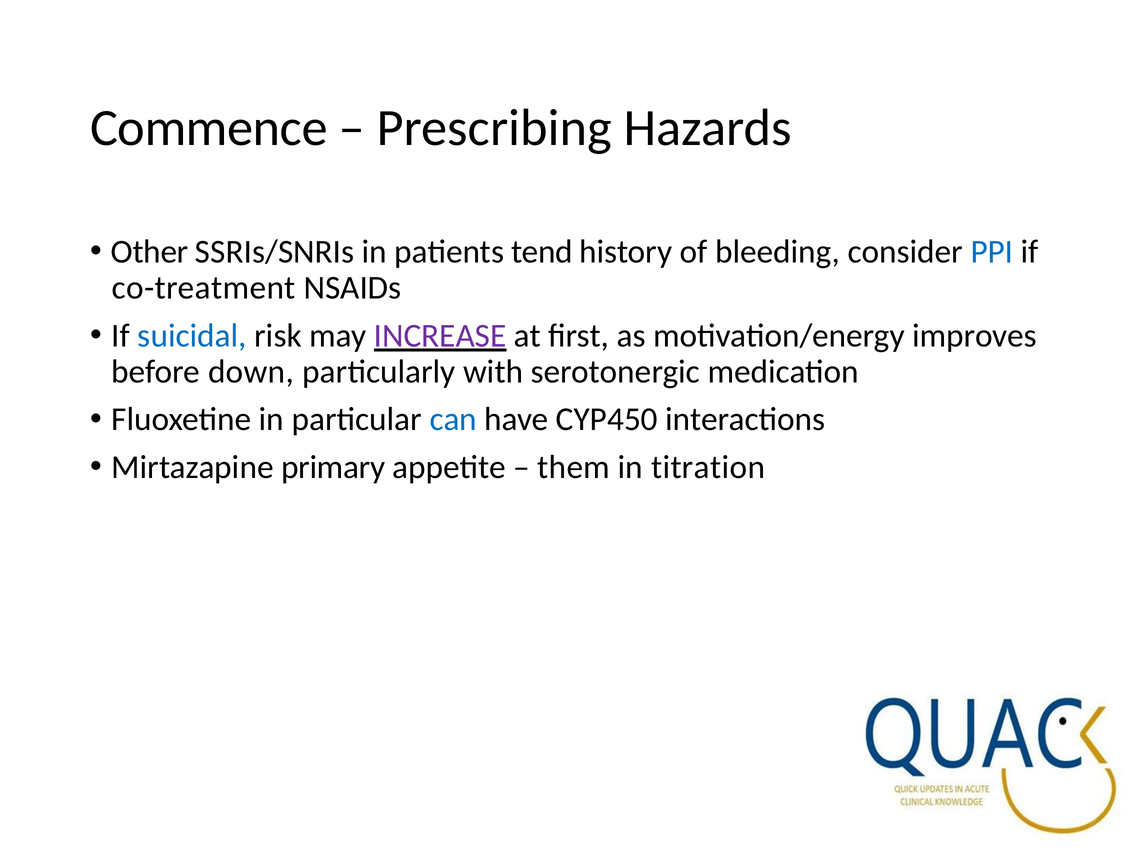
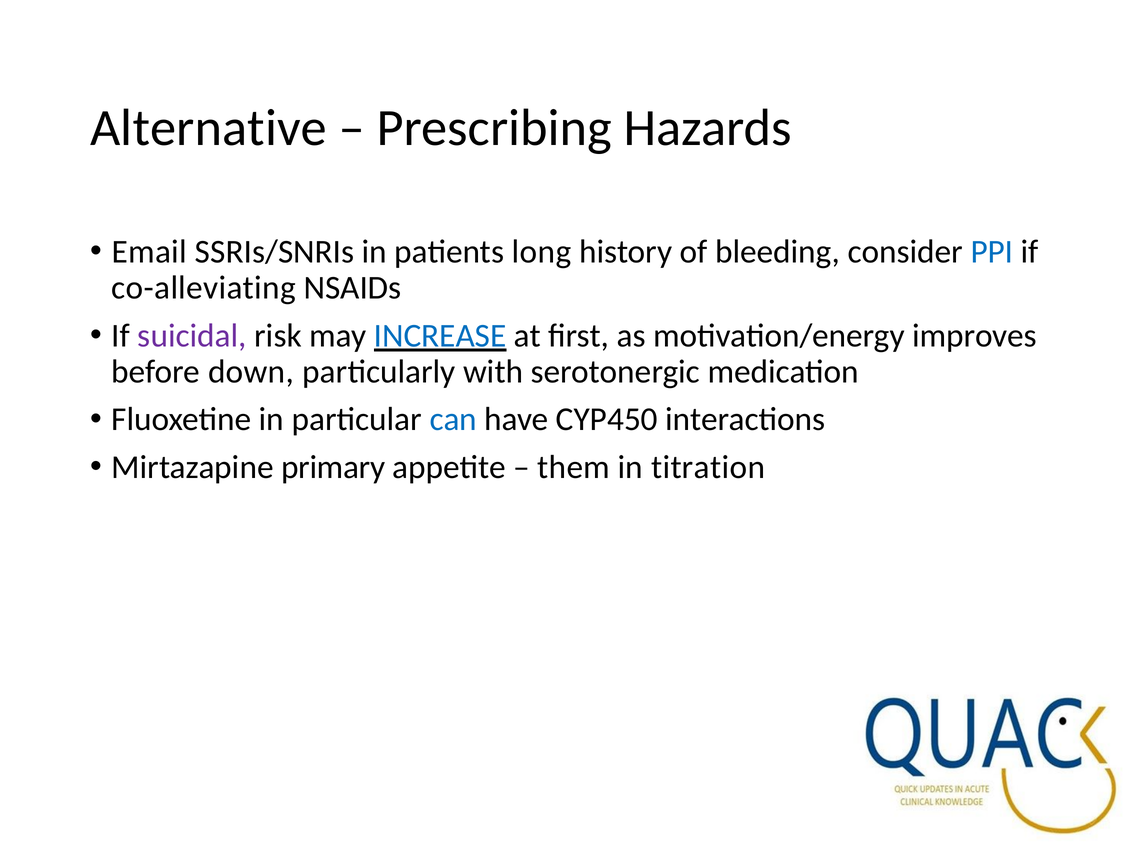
Commence: Commence -> Alternative (208, 128)
Other: Other -> Email (149, 252)
tend: tend -> long (542, 252)
co-treatment: co-treatment -> co-alleviating (204, 288)
suicidal colour: blue -> purple (192, 336)
INCREASE colour: purple -> blue (440, 336)
